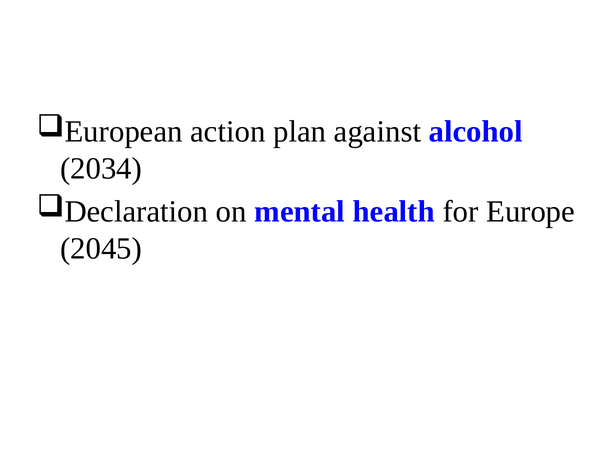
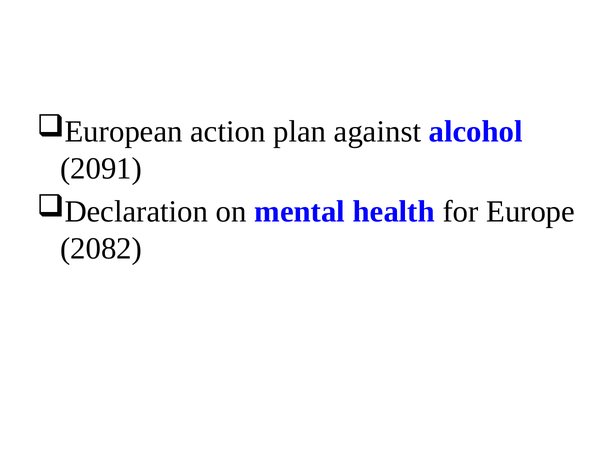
2034: 2034 -> 2091 (101, 168)
2045: 2045 -> 2082 (101, 249)
